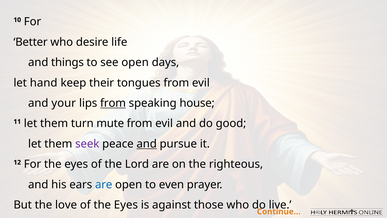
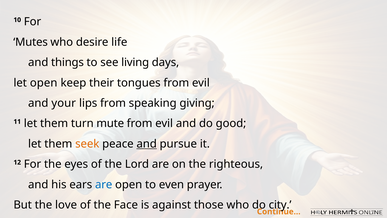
Better: Better -> Mutes (31, 42)
see open: open -> living (135, 62)
let hand: hand -> open (44, 83)
from underline: present -> none (113, 103)
house: house -> giving (197, 103)
seek colour: purple -> orange (87, 144)
of the Eyes: Eyes -> Face (126, 205)
live: live -> city (280, 205)
